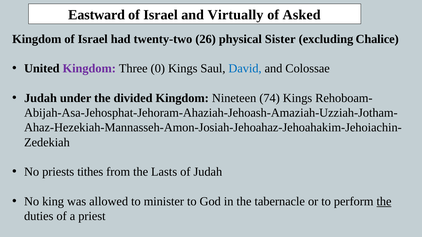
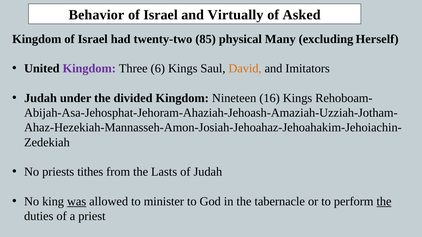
Eastward: Eastward -> Behavior (96, 15)
26: 26 -> 85 (206, 39)
Sister: Sister -> Many (280, 39)
Chalice: Chalice -> Herself (377, 39)
0: 0 -> 6 (158, 69)
David colour: blue -> orange (245, 69)
Colossae: Colossae -> Imitators (308, 69)
74: 74 -> 16 (270, 98)
was underline: none -> present (77, 202)
